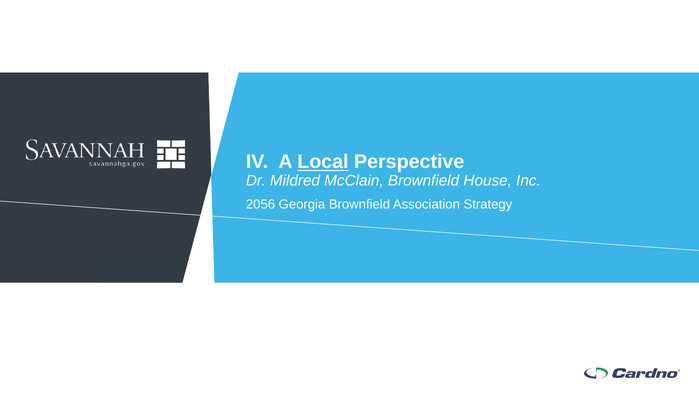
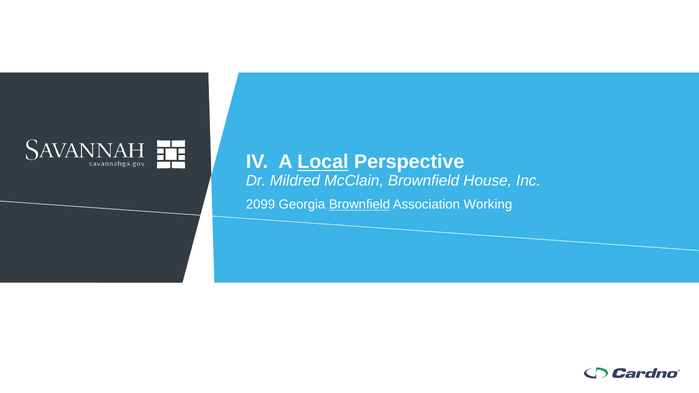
2056: 2056 -> 2099 (261, 205)
Brownfield underline: none -> present (359, 205)
Strategy: Strategy -> Working (488, 205)
